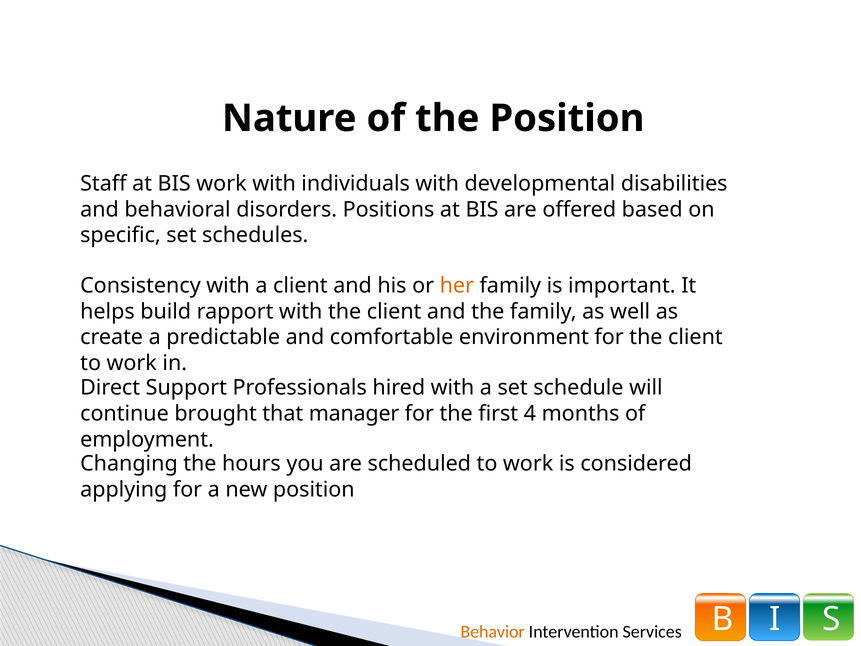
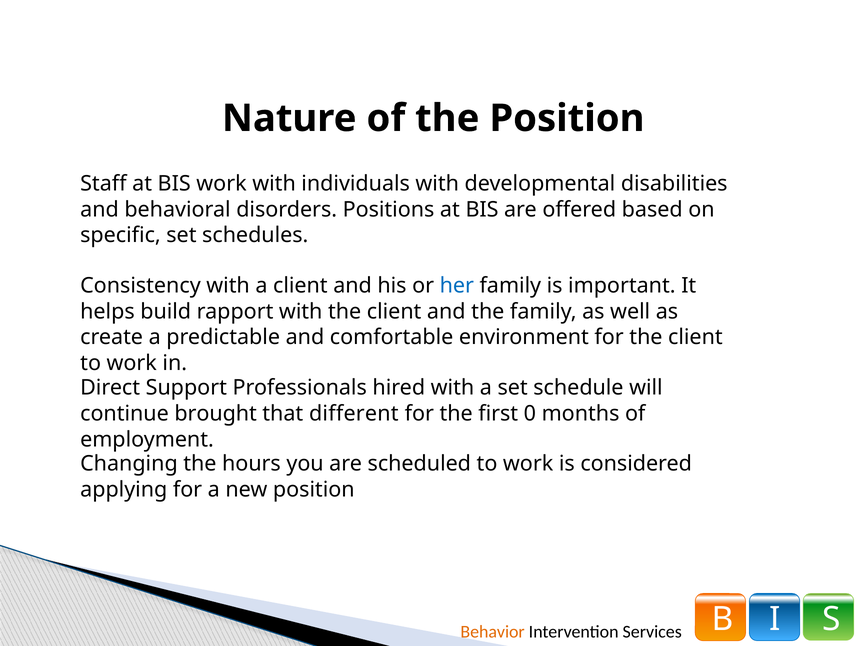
her colour: orange -> blue (457, 286)
manager: manager -> different (354, 413)
4: 4 -> 0 (530, 413)
